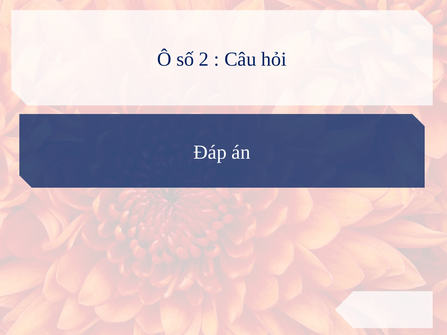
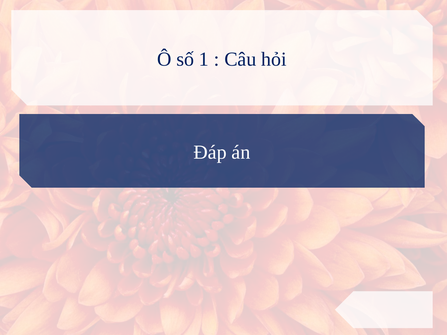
2: 2 -> 1 (204, 59)
